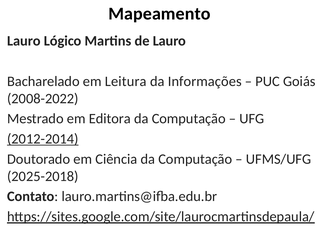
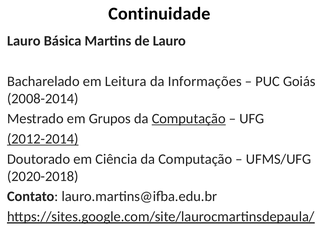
Mapeamento: Mapeamento -> Continuidade (159, 14)
Lógico: Lógico -> Básica (63, 41)
2008-2022: 2008-2022 -> 2008-2014 (43, 99)
Editora: Editora -> Grupos (110, 119)
Computação underline: none -> present (189, 119)
2025-2018: 2025-2018 -> 2020-2018 (43, 176)
